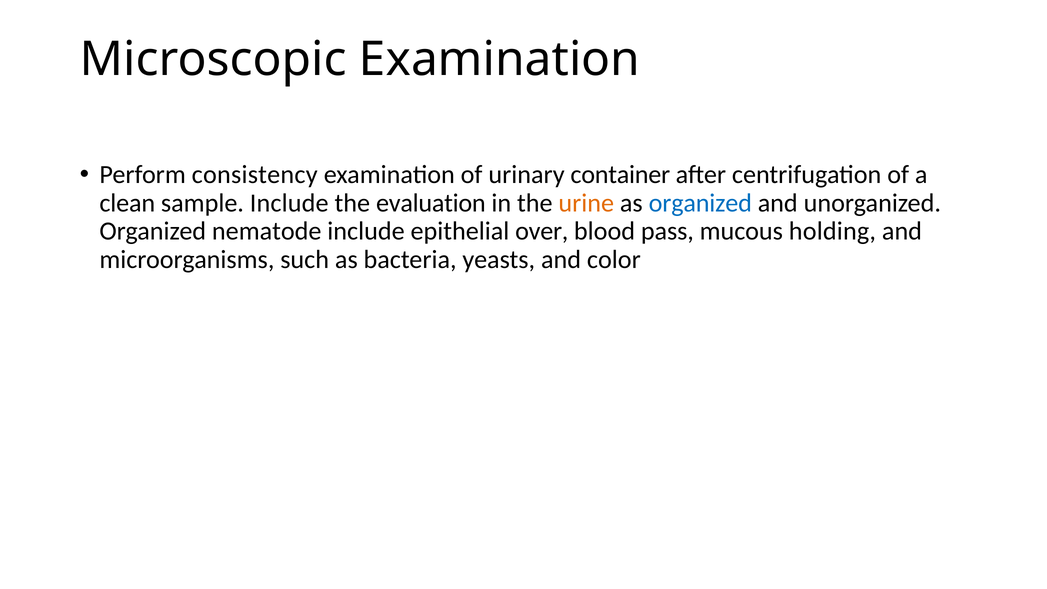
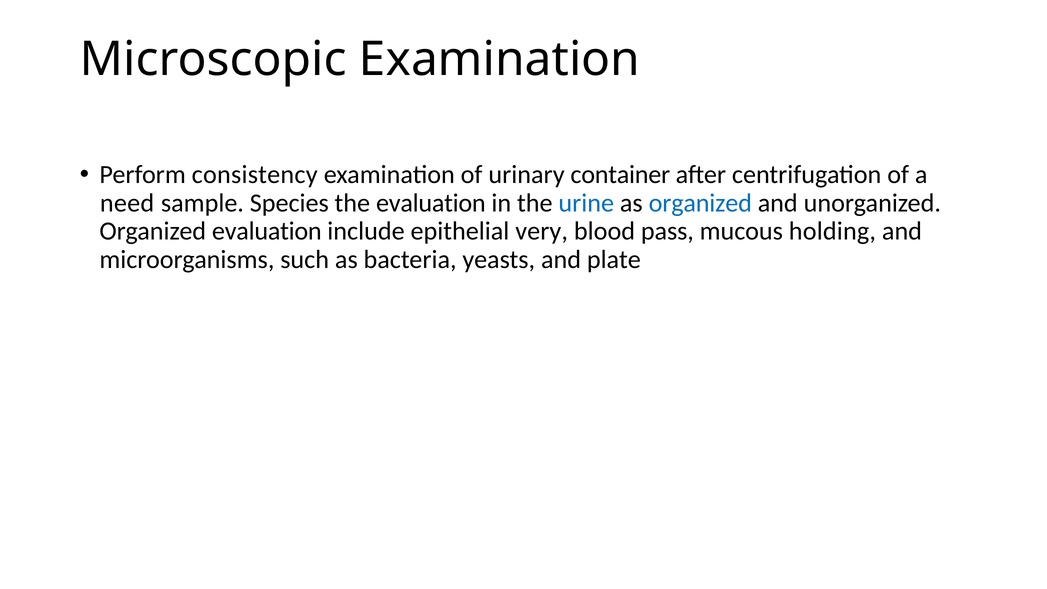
clean: clean -> need (127, 203)
sample Include: Include -> Species (289, 203)
urine colour: orange -> blue (586, 203)
Organized nematode: nematode -> evaluation (267, 231)
over: over -> very (542, 231)
color: color -> plate (614, 259)
